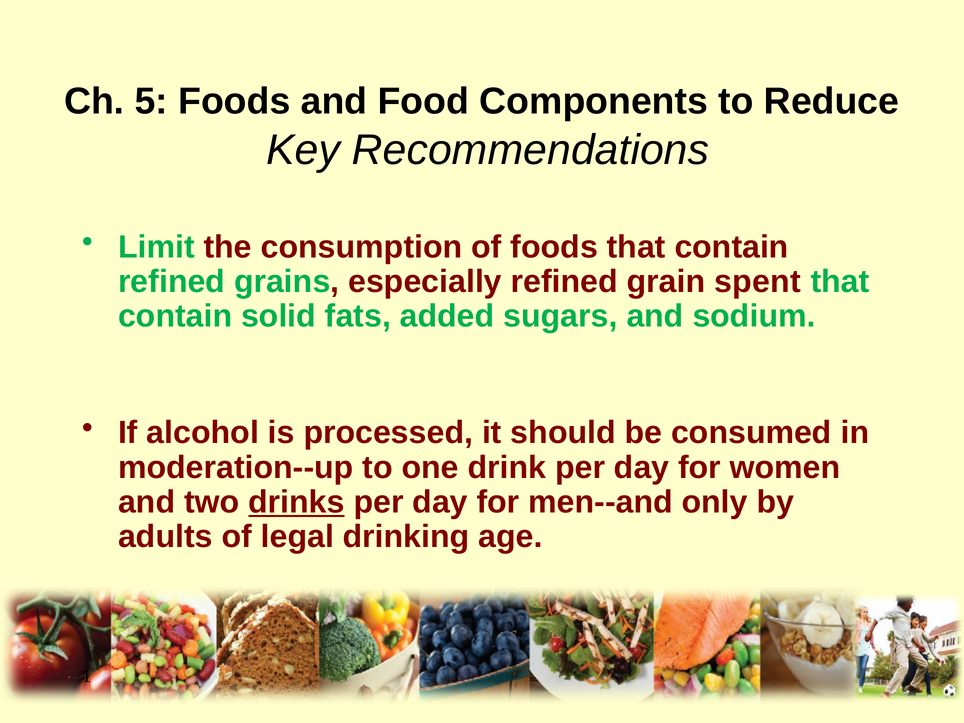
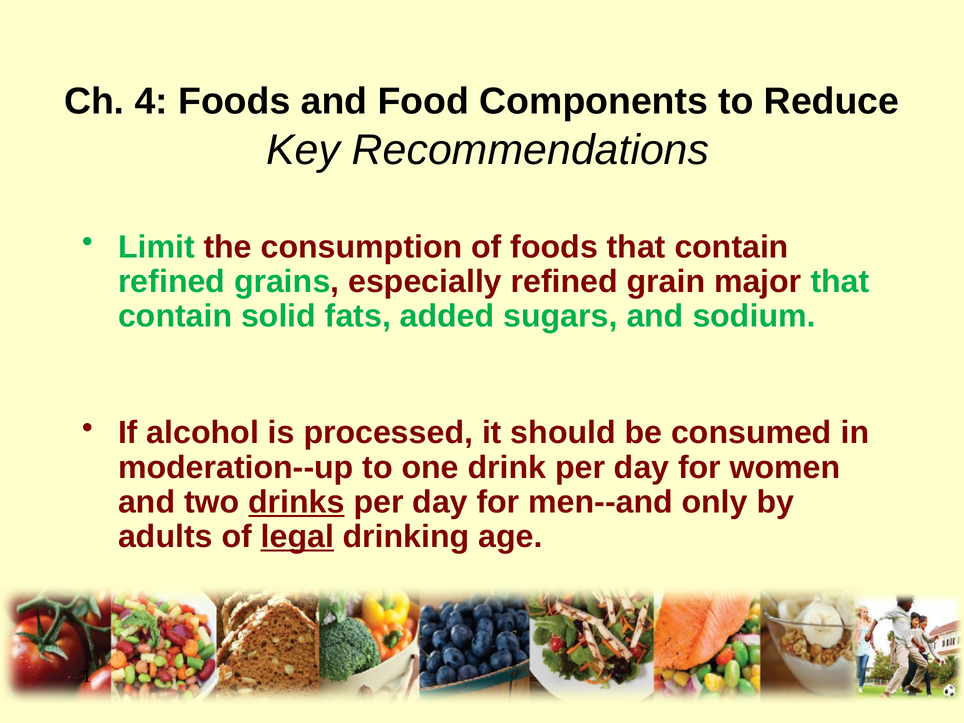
5: 5 -> 4 (151, 101)
spent: spent -> major (758, 282)
legal underline: none -> present (297, 537)
